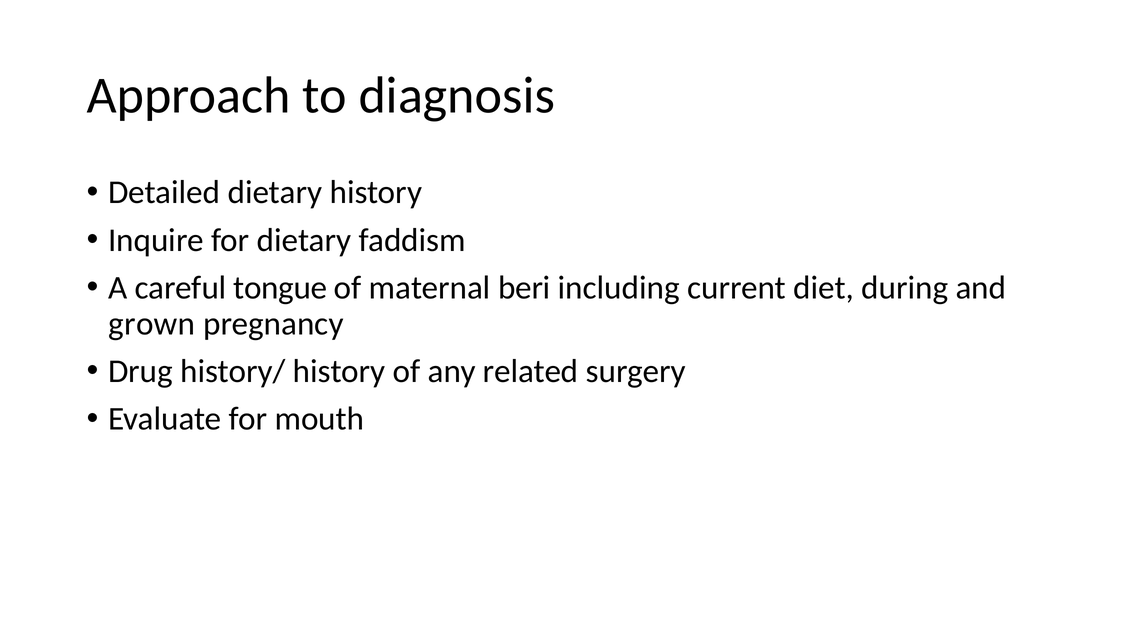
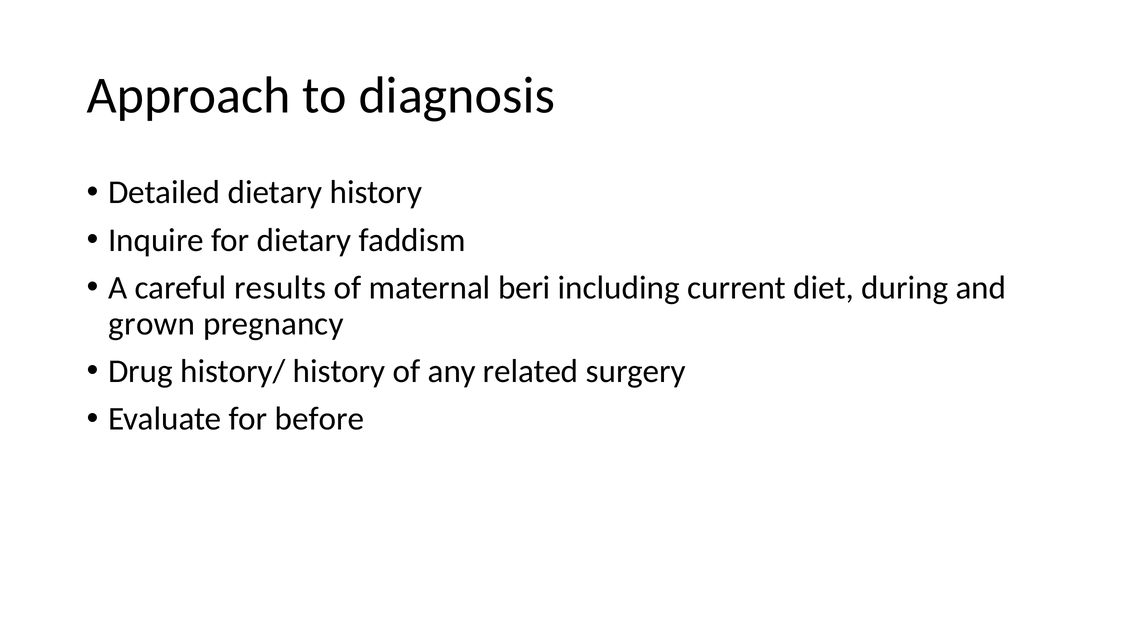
tongue: tongue -> results (280, 288)
mouth: mouth -> before (319, 419)
